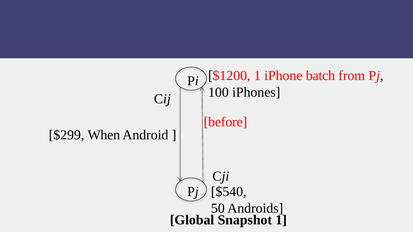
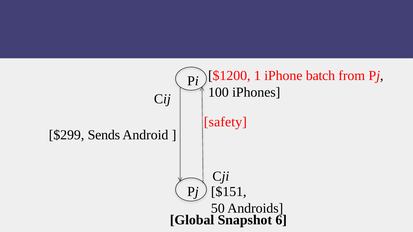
before: before -> safety (225, 122)
When: When -> Sends (104, 135)
$540: $540 -> $151 (229, 192)
Snapshot 1: 1 -> 6 (281, 220)
